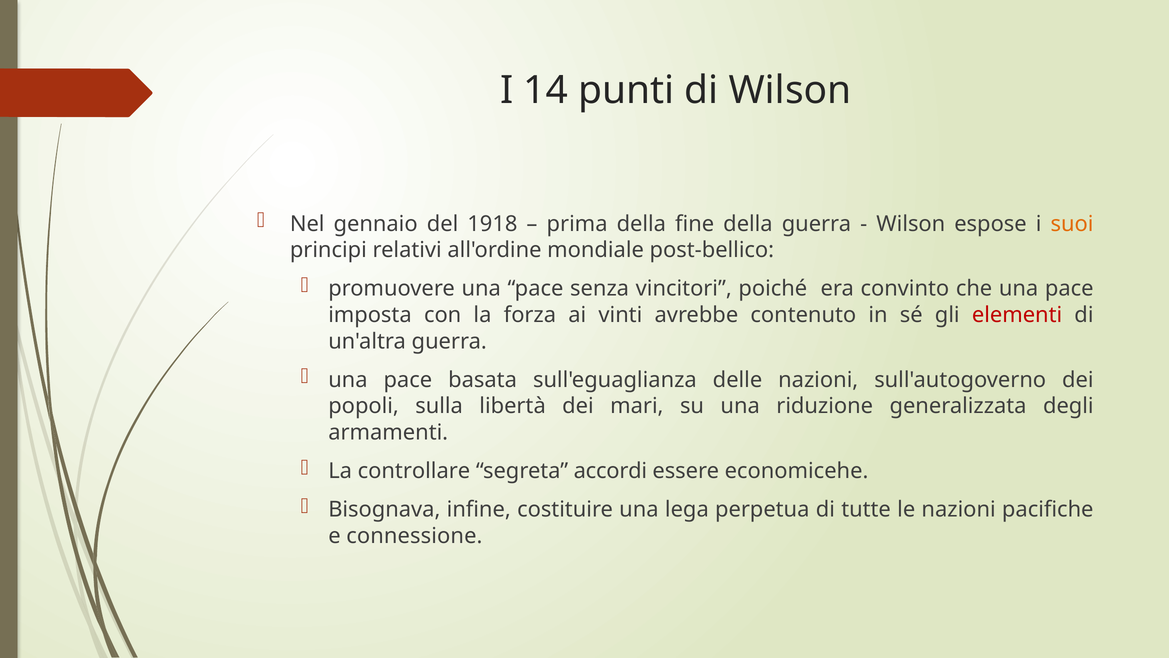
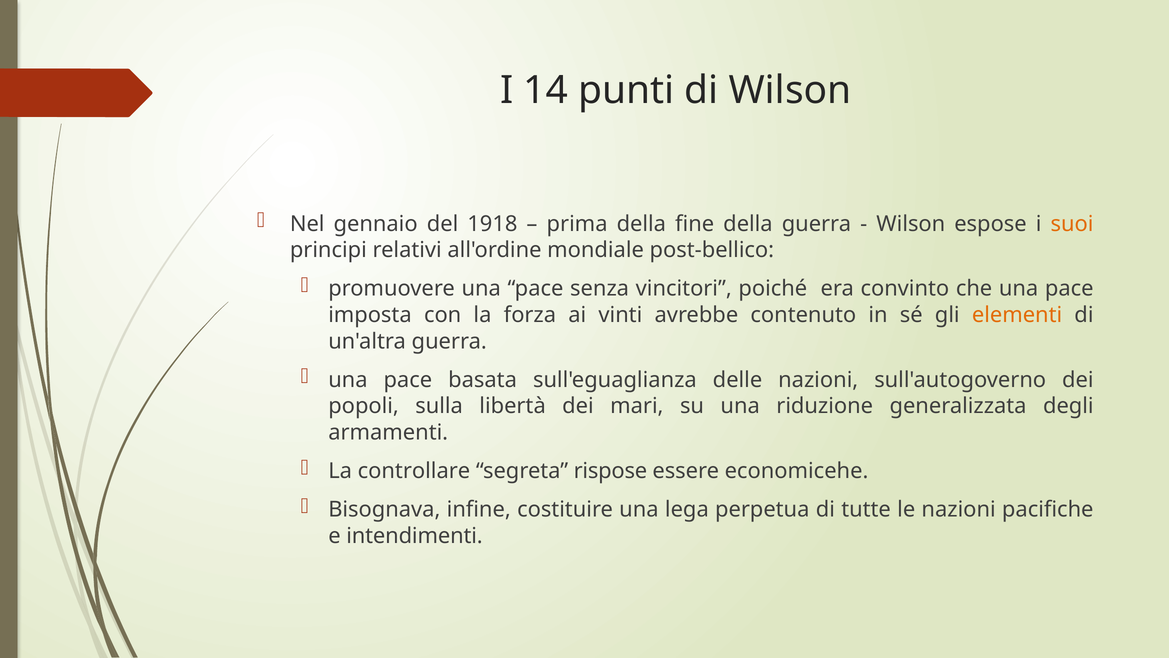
elementi colour: red -> orange (1017, 315)
accordi: accordi -> rispose (610, 471)
connessione: connessione -> intendimenti (414, 535)
